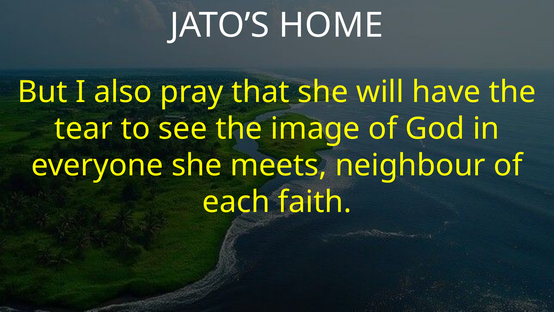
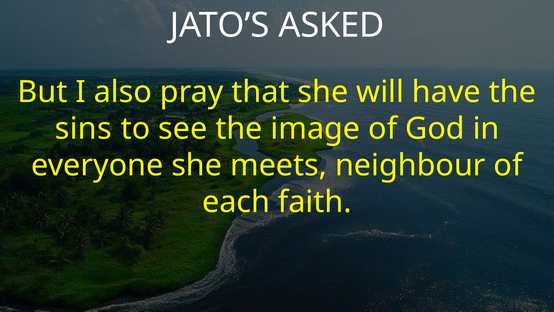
HOME: HOME -> ASKED (332, 25)
tear: tear -> sins (83, 128)
